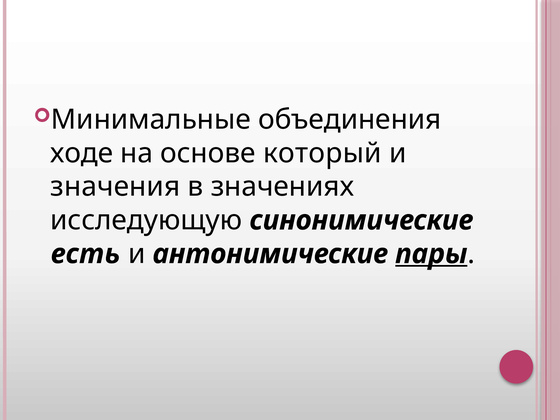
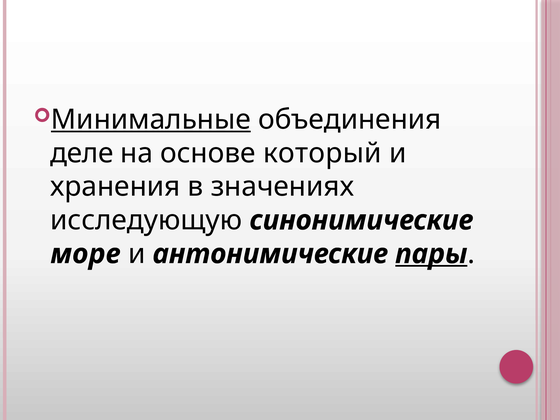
Минимальные underline: none -> present (151, 120)
ходе: ходе -> деле (82, 153)
значения: значения -> хранения (115, 187)
есть: есть -> море (85, 254)
